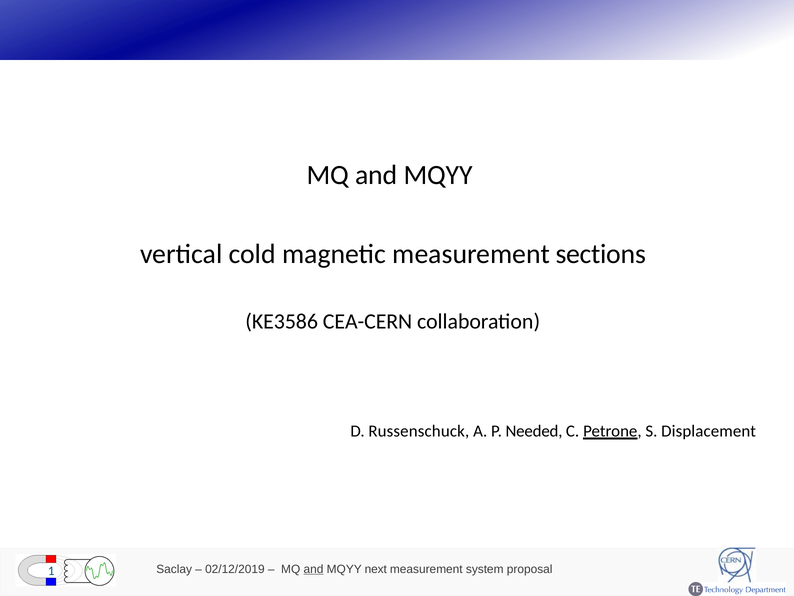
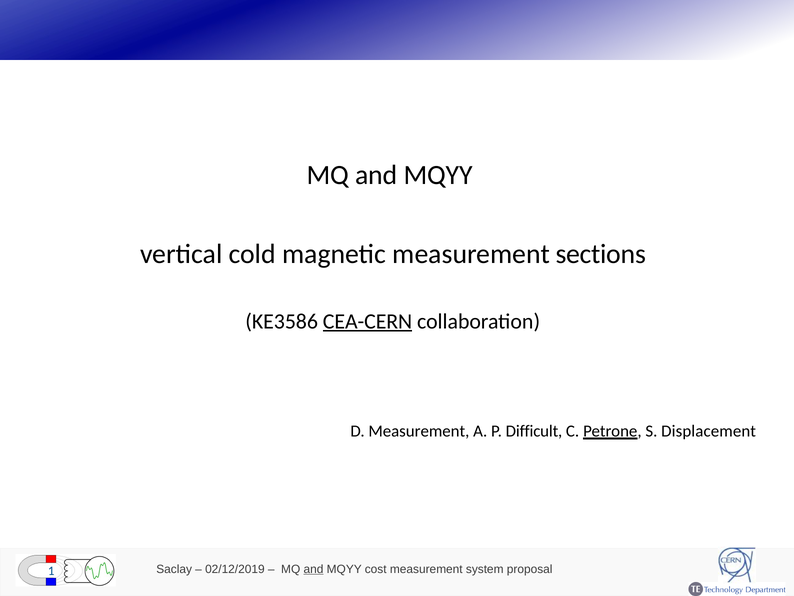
CEA-CERN underline: none -> present (368, 321)
D Russenschuck: Russenschuck -> Measurement (419, 431)
Needed: Needed -> Difficult (534, 431)
next: next -> cost (376, 569)
